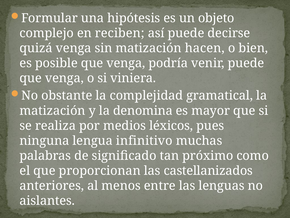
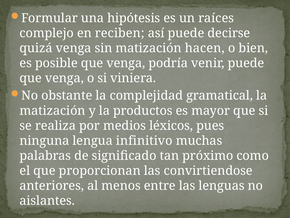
objeto: objeto -> raíces (216, 18)
denomina: denomina -> productos (143, 110)
castellanizados: castellanizados -> convirtiendose (208, 170)
